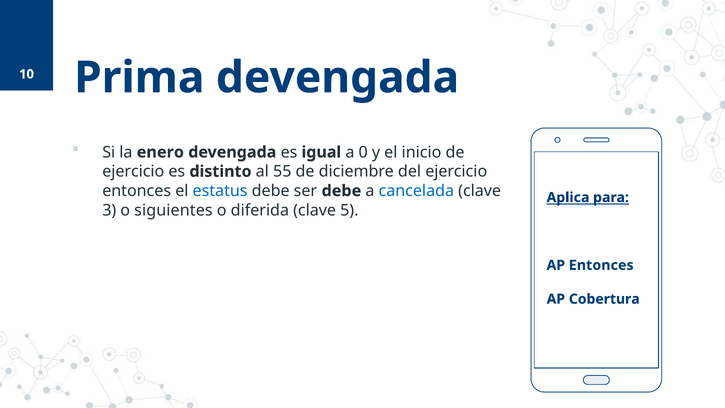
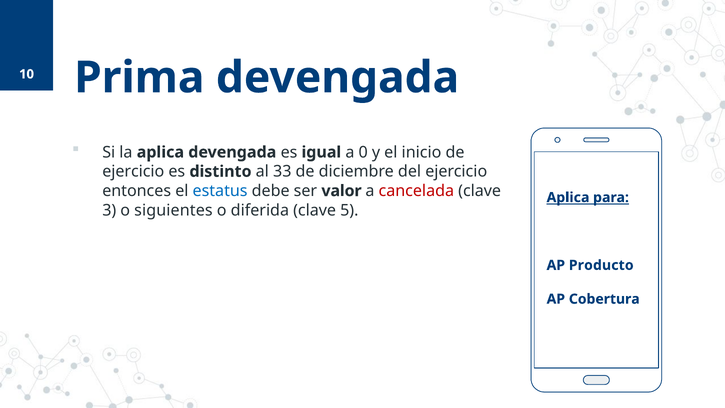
la enero: enero -> aplica (160, 152)
55: 55 -> 33 (282, 171)
ser debe: debe -> valor (342, 191)
cancelada colour: blue -> red (416, 191)
AP Entonces: Entonces -> Producto (601, 265)
